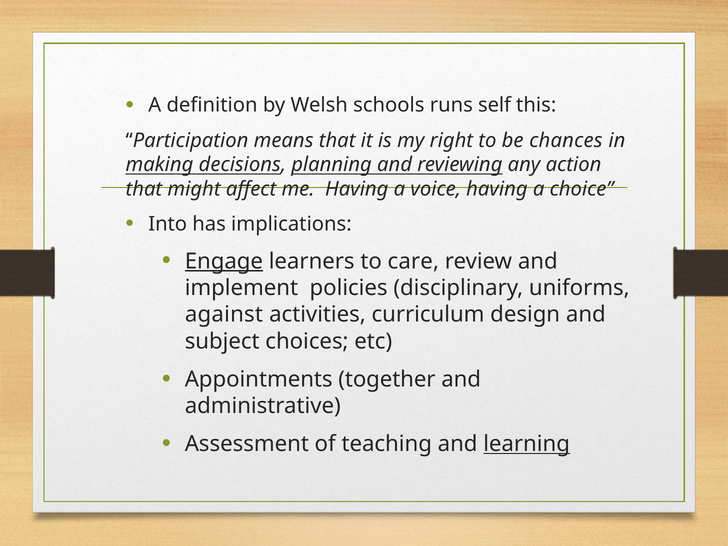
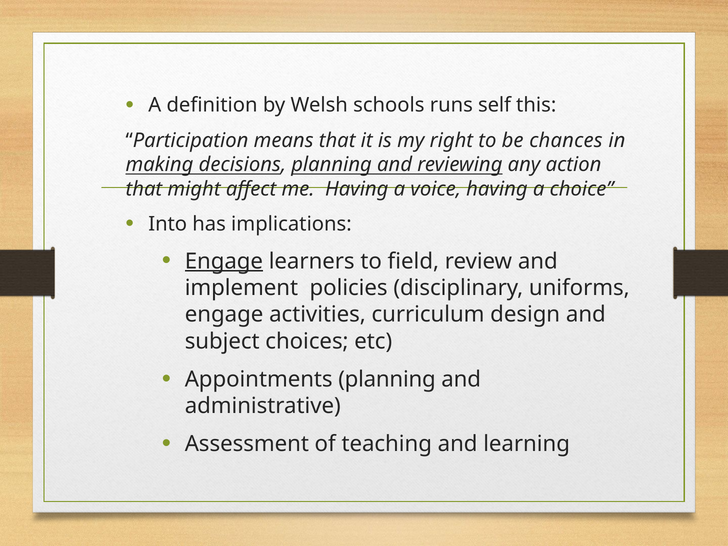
care: care -> field (413, 261)
against: against -> engage (224, 315)
Appointments together: together -> planning (387, 379)
learning underline: present -> none (527, 444)
